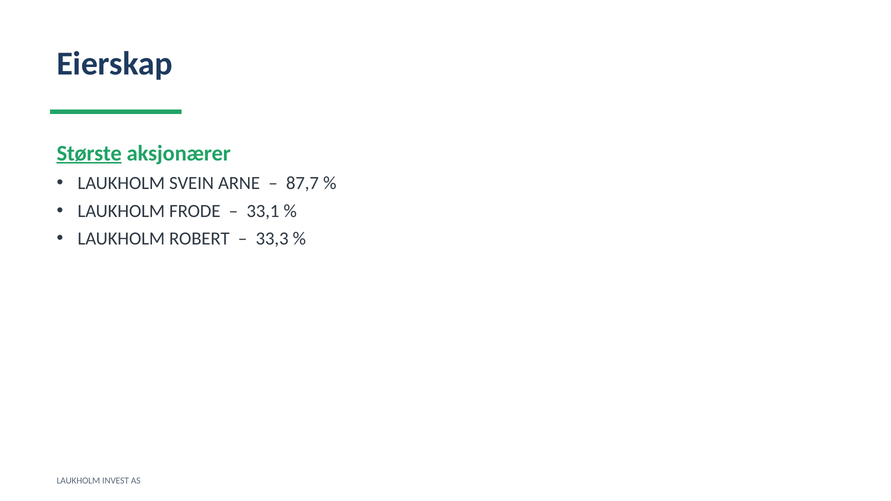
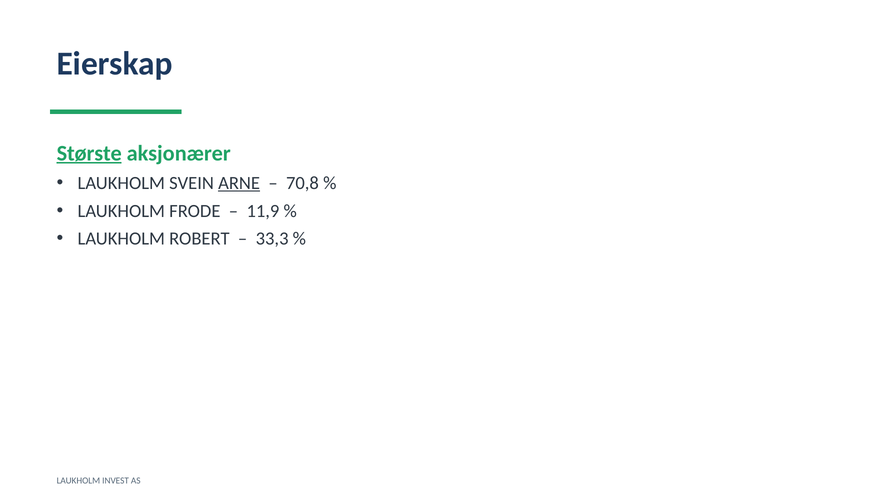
ARNE underline: none -> present (239, 183)
87,7: 87,7 -> 70,8 (302, 183)
33,1: 33,1 -> 11,9 (263, 211)
